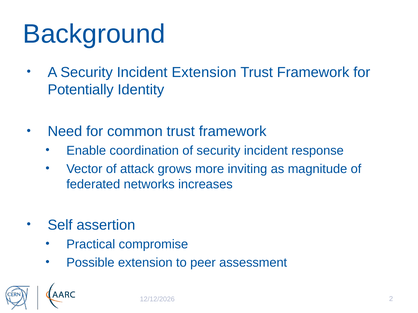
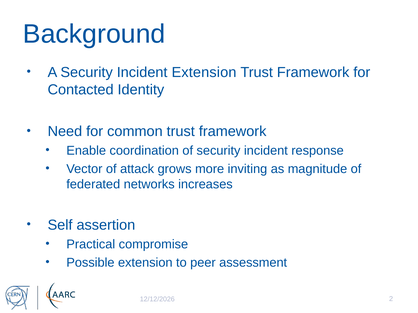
Potentially: Potentially -> Contacted (81, 90)
